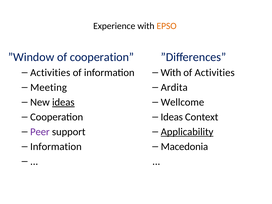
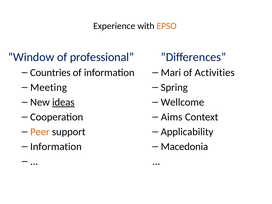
of cooperation: cooperation -> professional (102, 57)
Activities: Activities -> Countries (50, 73)
With: With -> Mari (171, 73)
Ardita: Ardita -> Spring (174, 87)
Ideas: Ideas -> Aims (172, 117)
Peer colour: purple -> orange (40, 132)
Applicability underline: present -> none (187, 132)
